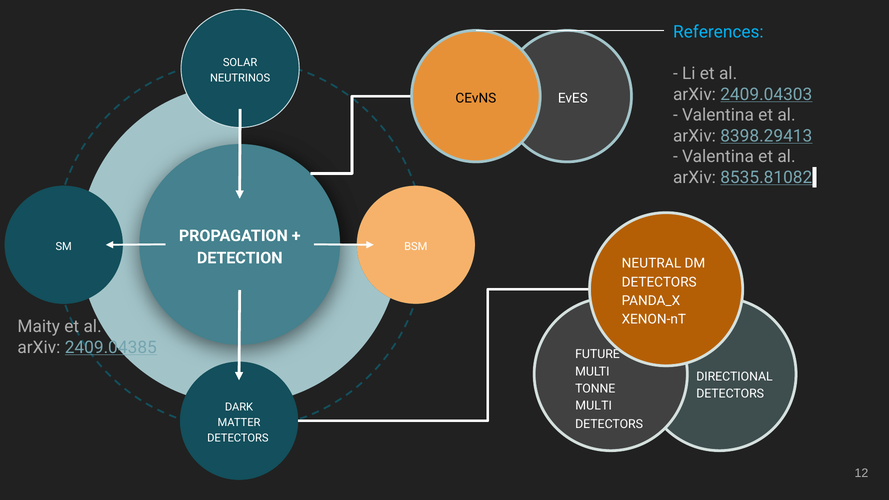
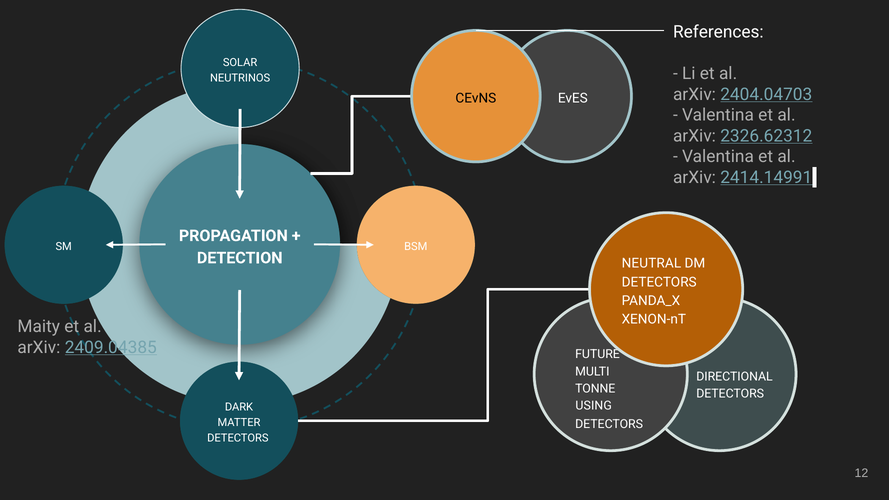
References colour: light blue -> white (718, 32)
2409.04303: 2409.04303 -> 2404.04703 (766, 94)
8398.29413: 8398.29413 -> 2326.62312 (766, 136)
8535.81082: 8535.81082 -> 2414.14991 (766, 177)
MULTI: MULTI -> USING (594, 406)
